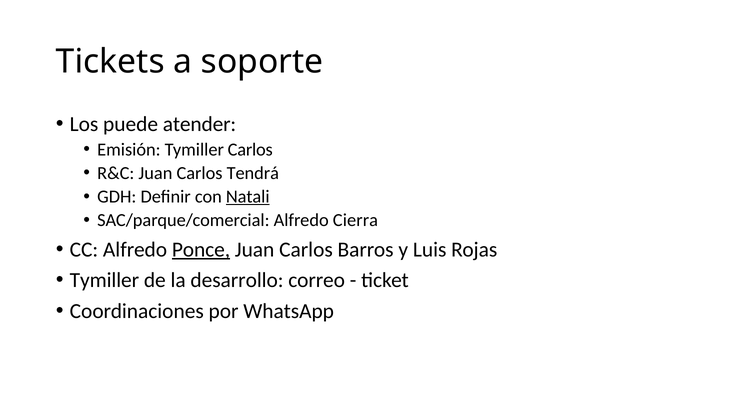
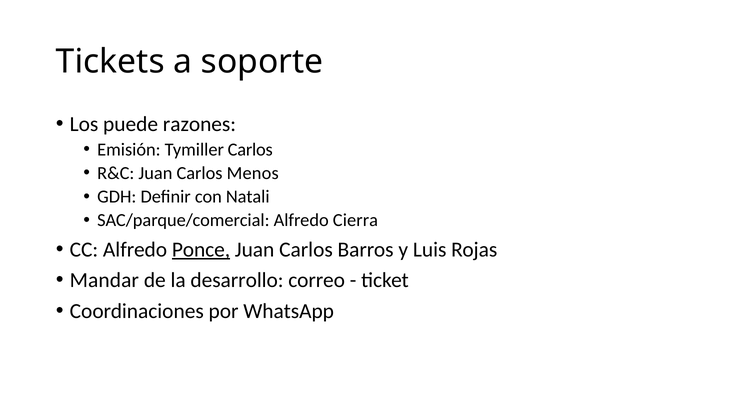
atender: atender -> razones (199, 124)
Tendrá: Tendrá -> Menos (253, 173)
Natali underline: present -> none (248, 197)
Tymiller: Tymiller -> Mandar (104, 280)
